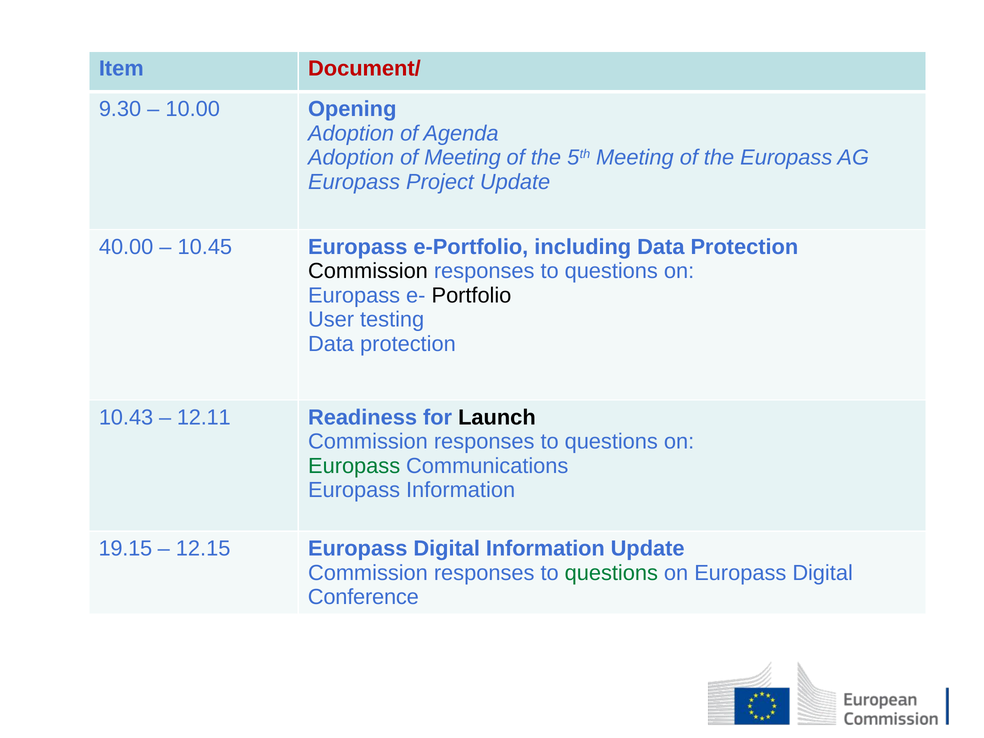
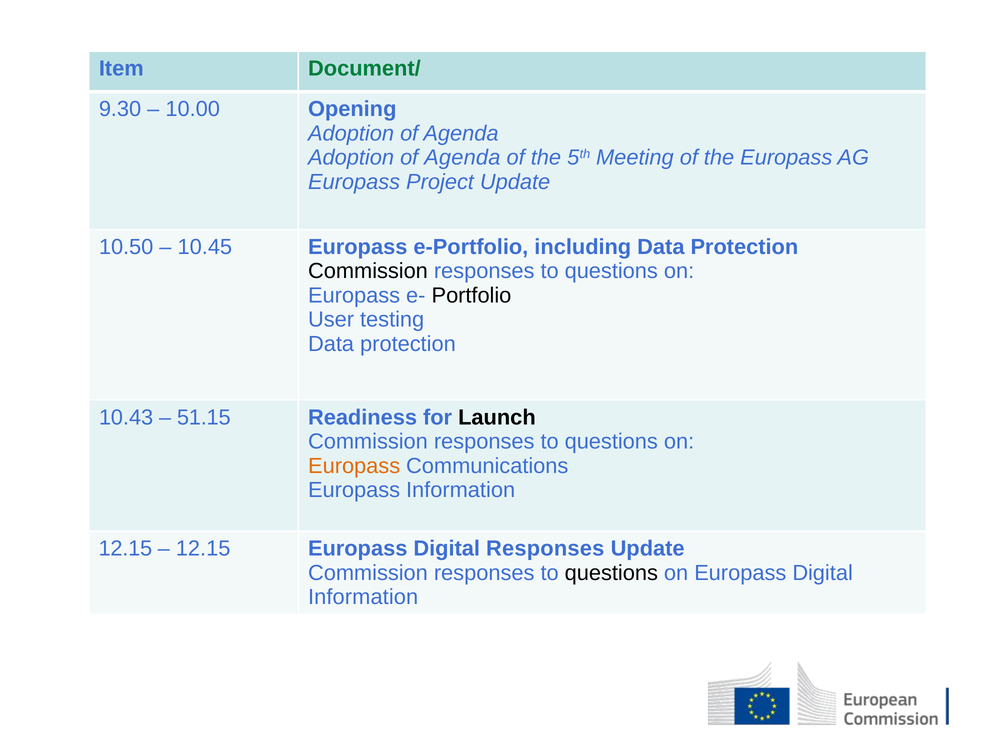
Document/ colour: red -> green (364, 69)
Meeting: Meeting -> Agenda (462, 158)
40.00: 40.00 -> 10.50 (126, 247)
12.11: 12.11 -> 51.15 (204, 417)
Europass colour: green -> orange (354, 466)
19.15: 19.15 -> 12.15 (125, 549)
Digital Information: Information -> Responses (545, 549)
questions colour: green -> black (611, 573)
Conference: Conference -> Information (363, 597)
